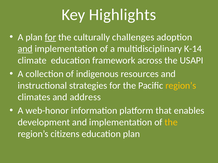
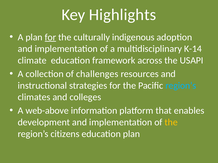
challenges: challenges -> indigenous (133, 37)
and underline: present -> none (25, 49)
indigenous: indigenous -> challenges (97, 74)
region’s colour: yellow -> light blue (181, 86)
address: address -> colleges (85, 97)
web-honor: web-honor -> web-above (47, 111)
